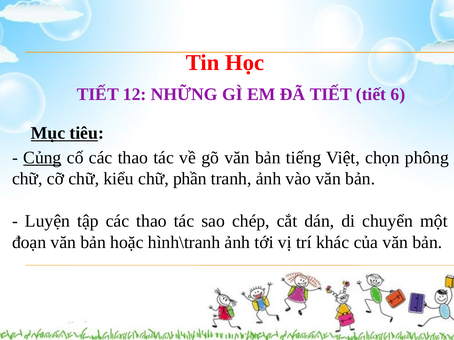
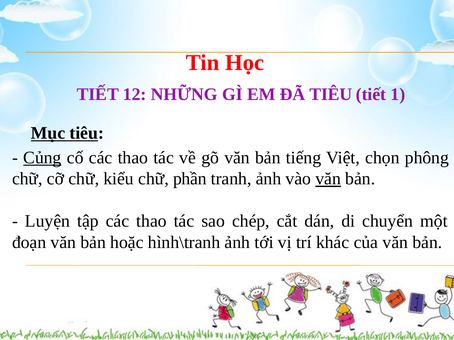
ĐÃ TIẾT: TIẾT -> TIÊU (331, 94)
6: 6 -> 1 (398, 94)
văn underline: none -> present (328, 179)
